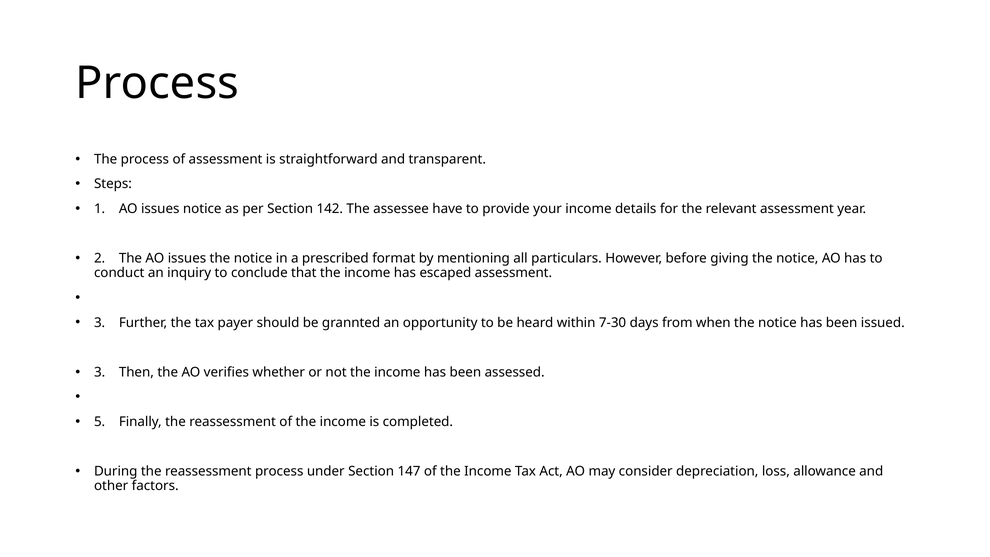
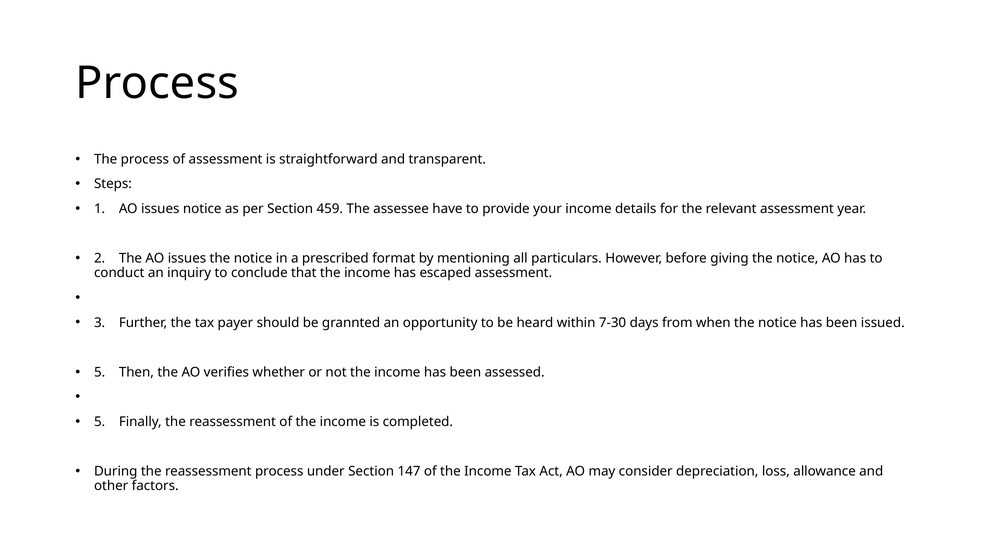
142: 142 -> 459 (330, 209)
3: 3 -> 5 (100, 372)
